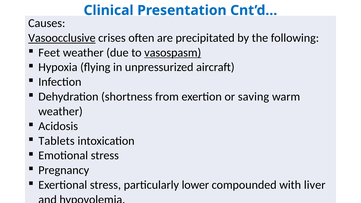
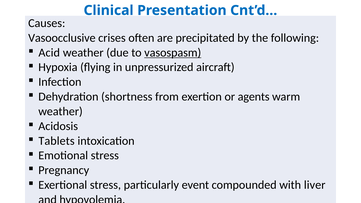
Vasoocclusive underline: present -> none (62, 38)
Feet: Feet -> Acid (49, 53)
saving: saving -> agents (254, 97)
lower: lower -> event (195, 185)
